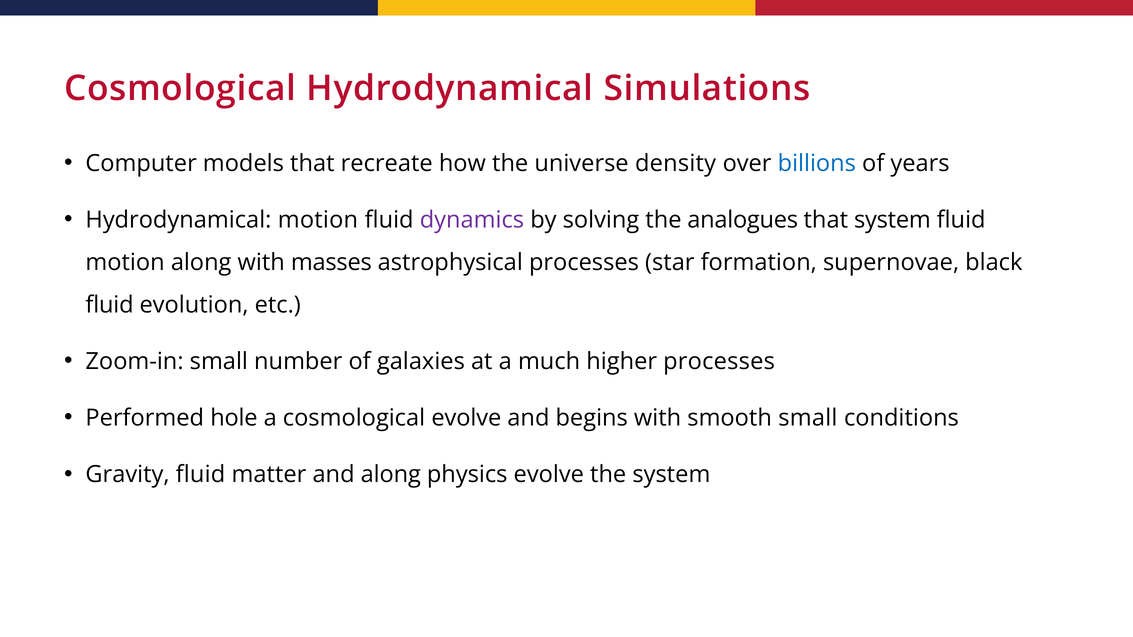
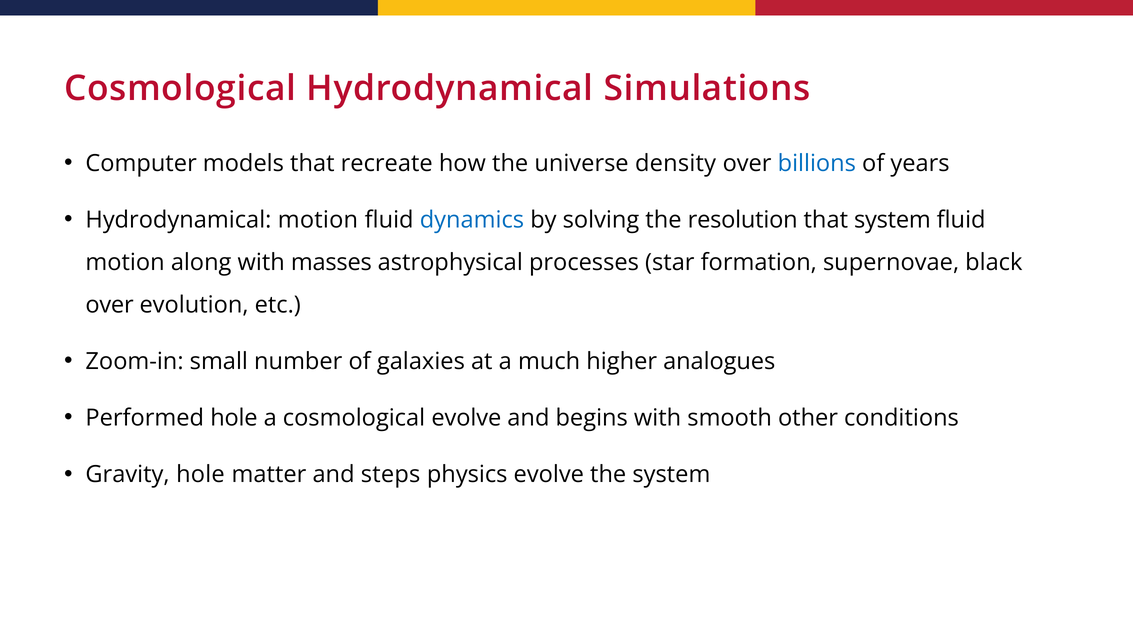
dynamics colour: purple -> blue (472, 220)
analogues: analogues -> resolution (743, 220)
fluid: fluid -> over (110, 305)
higher processes: processes -> analogues (719, 362)
smooth small: small -> other (808, 418)
Gravity fluid: fluid -> hole (200, 475)
and along: along -> steps (391, 475)
